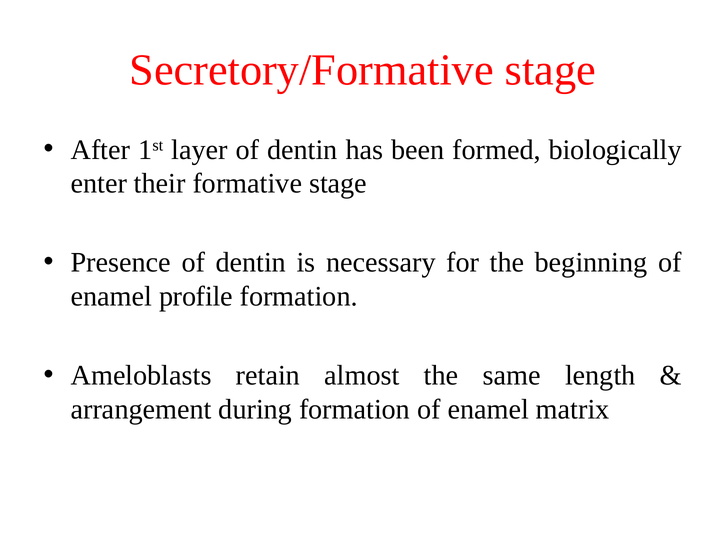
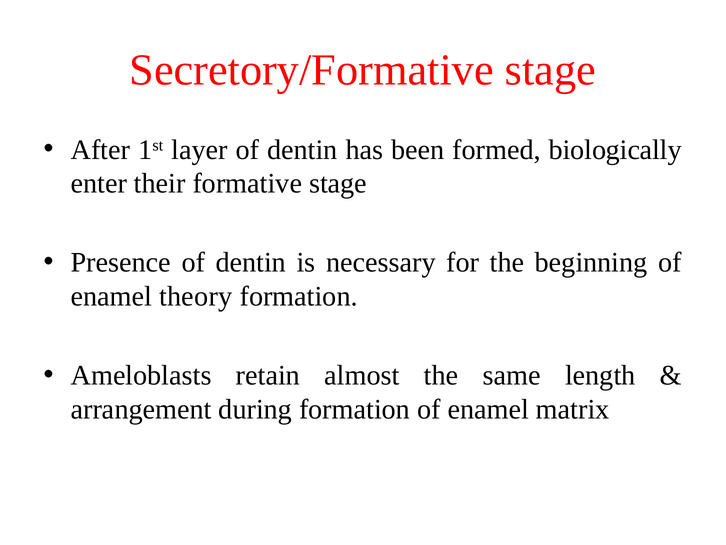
profile: profile -> theory (196, 296)
